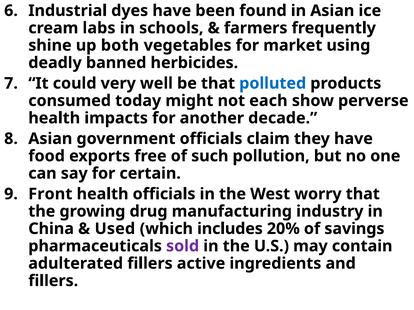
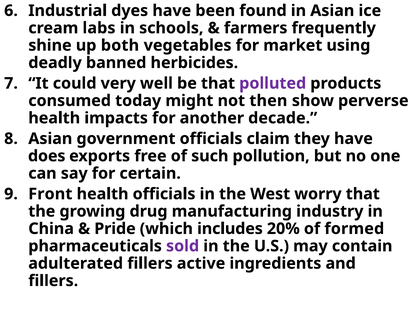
polluted colour: blue -> purple (273, 83)
each: each -> then (268, 101)
food: food -> does (47, 156)
Used: Used -> Pride (115, 229)
savings: savings -> formed (354, 229)
